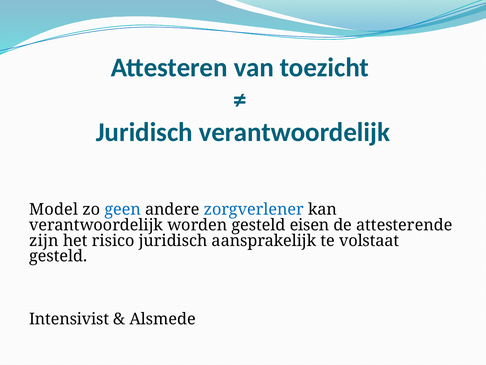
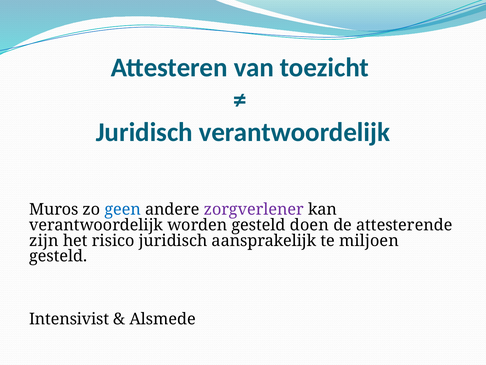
Model: Model -> Muros (54, 209)
zorgverlener colour: blue -> purple (254, 209)
eisen: eisen -> doen (309, 225)
volstaat: volstaat -> miljoen (369, 240)
